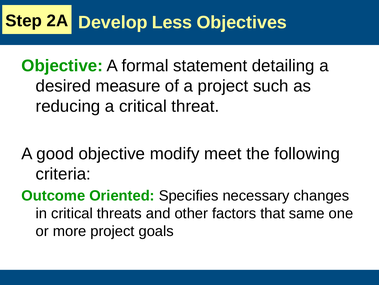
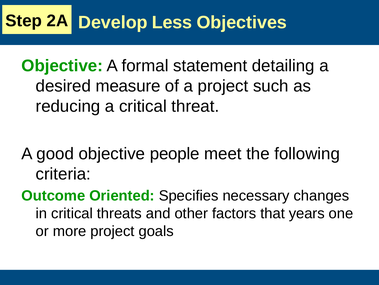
modify: modify -> people (175, 153)
same: same -> years (307, 213)
